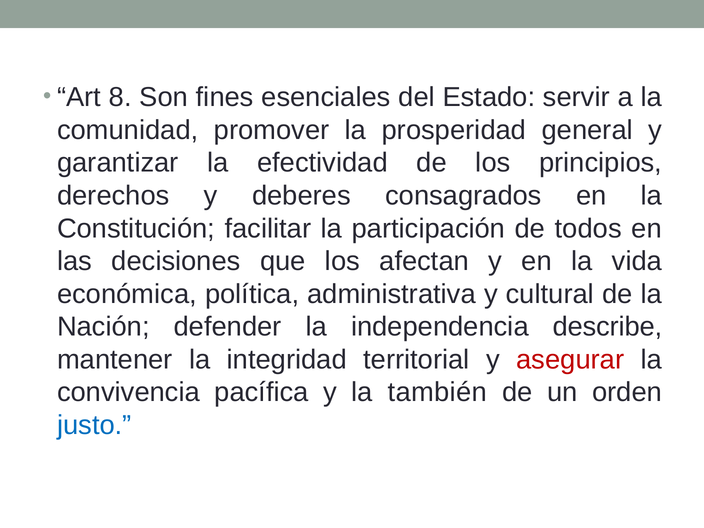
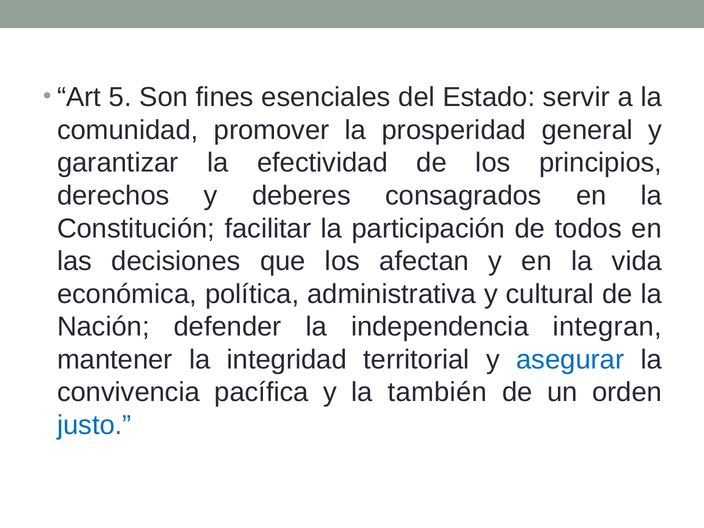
8: 8 -> 5 (120, 97)
describe: describe -> integran (607, 327)
asegurar colour: red -> blue (570, 360)
